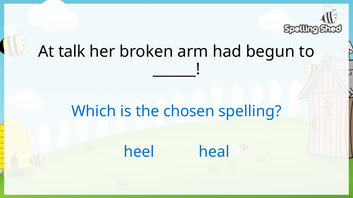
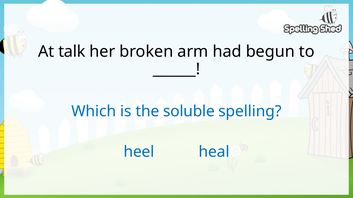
chosen: chosen -> soluble (189, 111)
